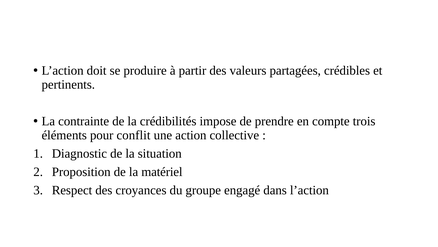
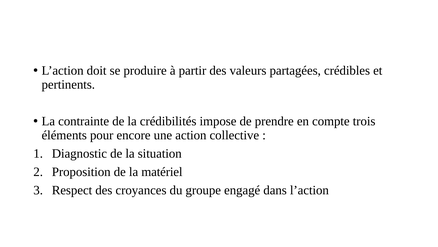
conflit: conflit -> encore (134, 135)
